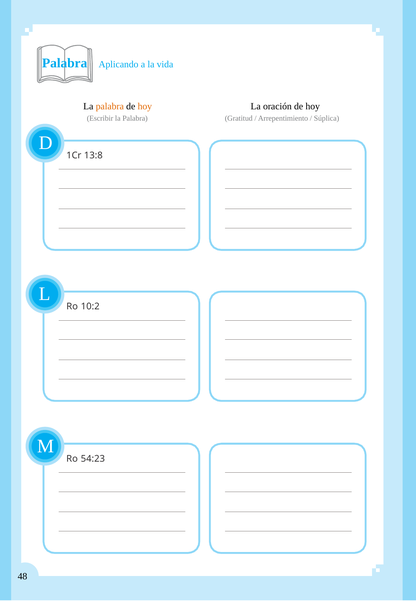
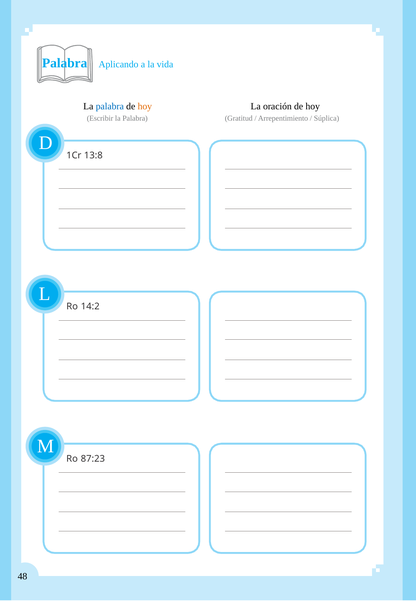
palabra colour: orange -> blue (110, 106)
10:2: 10:2 -> 14:2 (90, 306)
54:23: 54:23 -> 87:23 (93, 458)
